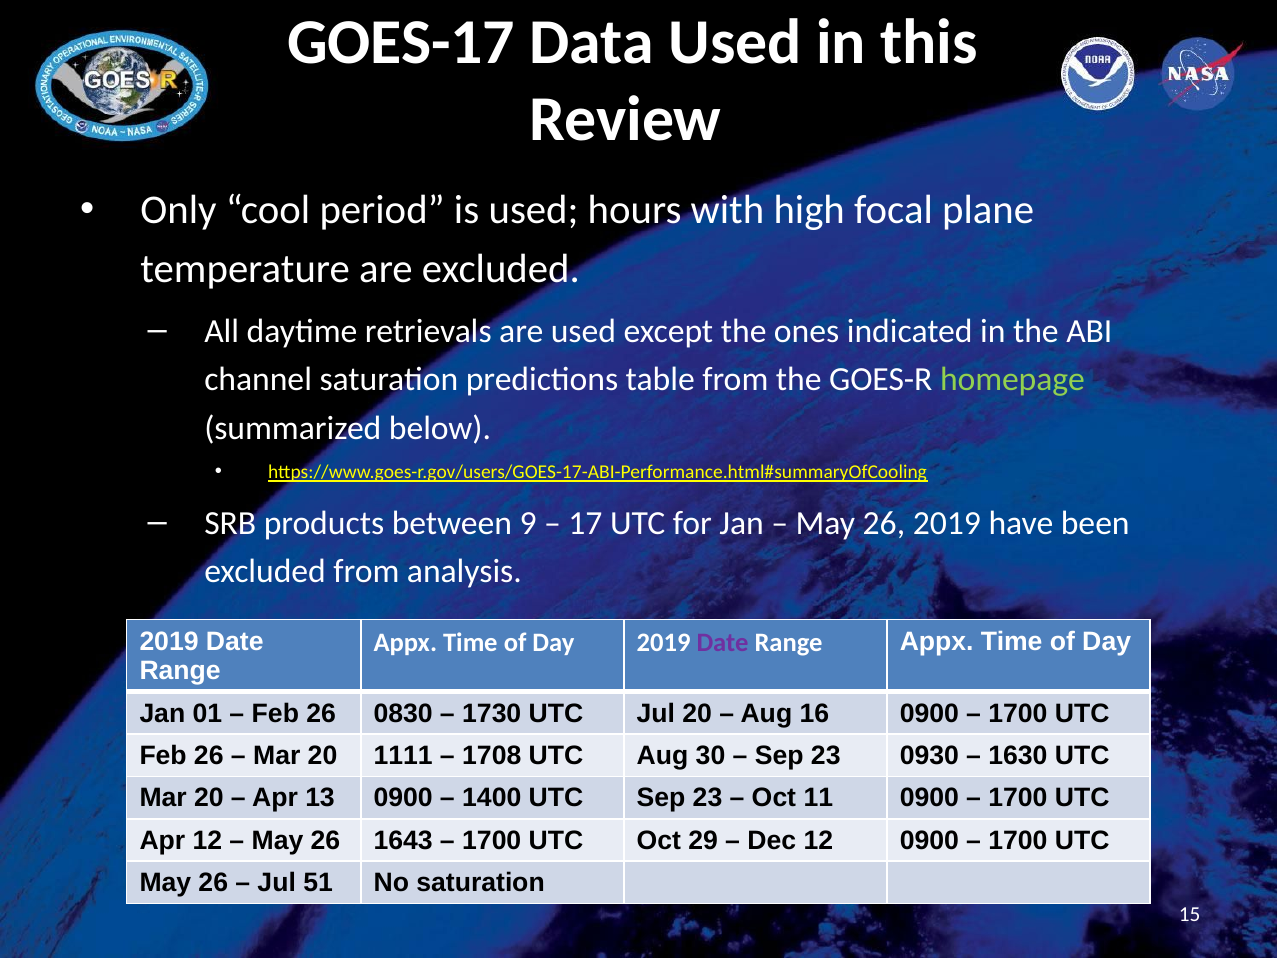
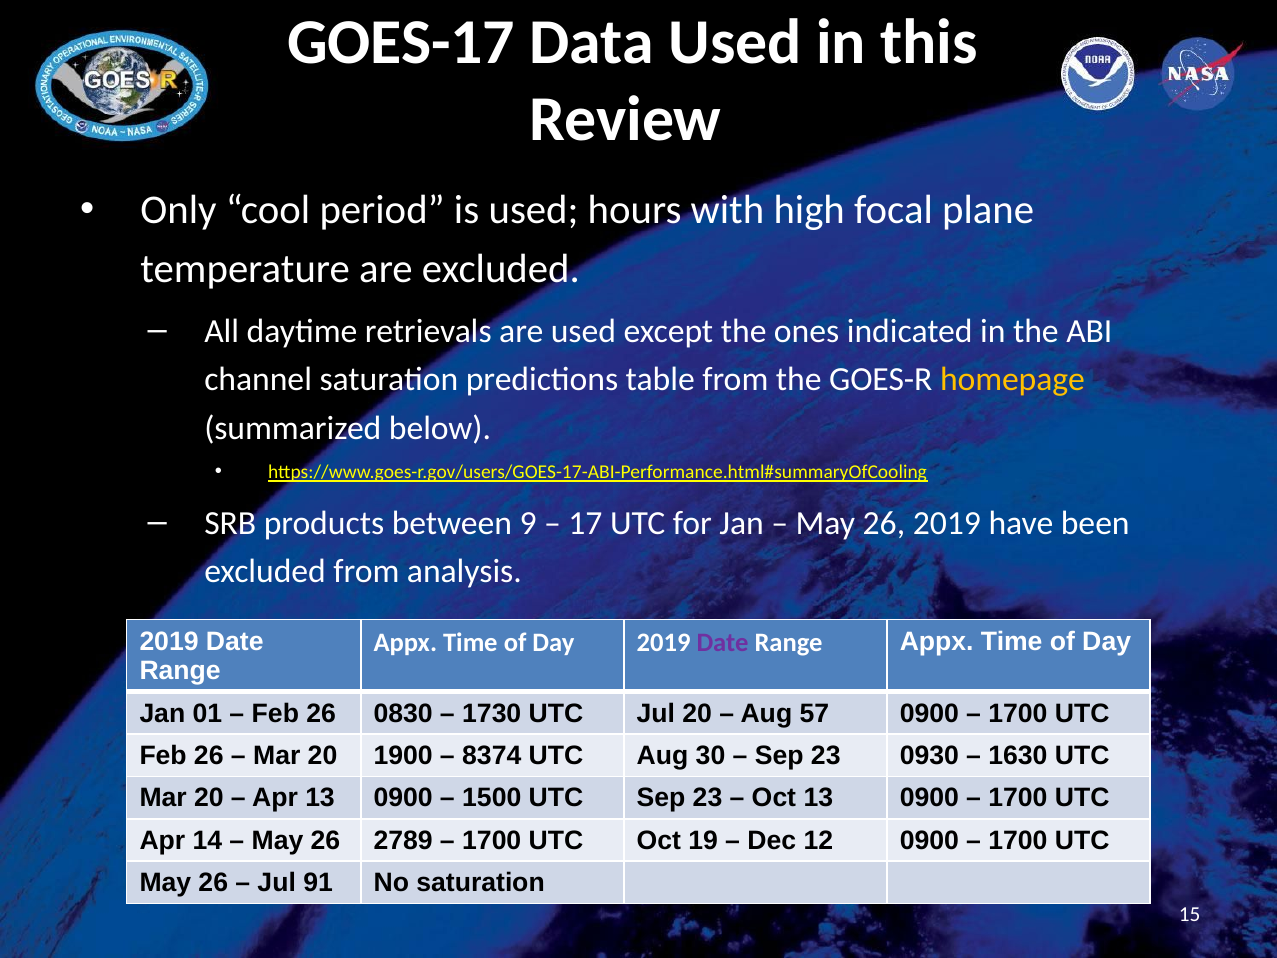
homepage colour: light green -> yellow (1012, 379)
16: 16 -> 57 (814, 713)
1111: 1111 -> 1900 (403, 756)
1708: 1708 -> 8374 (492, 756)
1400: 1400 -> 1500 (492, 798)
Oct 11: 11 -> 13 (818, 798)
Apr 12: 12 -> 14 (207, 840)
1643: 1643 -> 2789 (403, 840)
29: 29 -> 19 (703, 840)
51: 51 -> 91 (318, 883)
